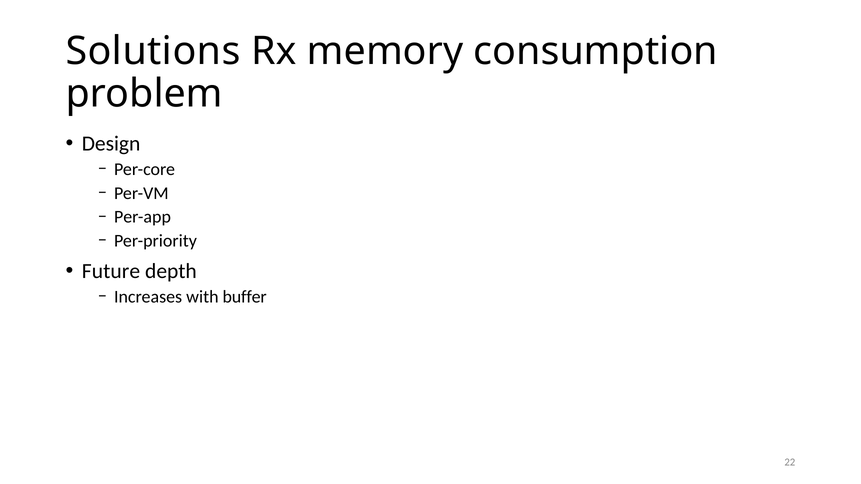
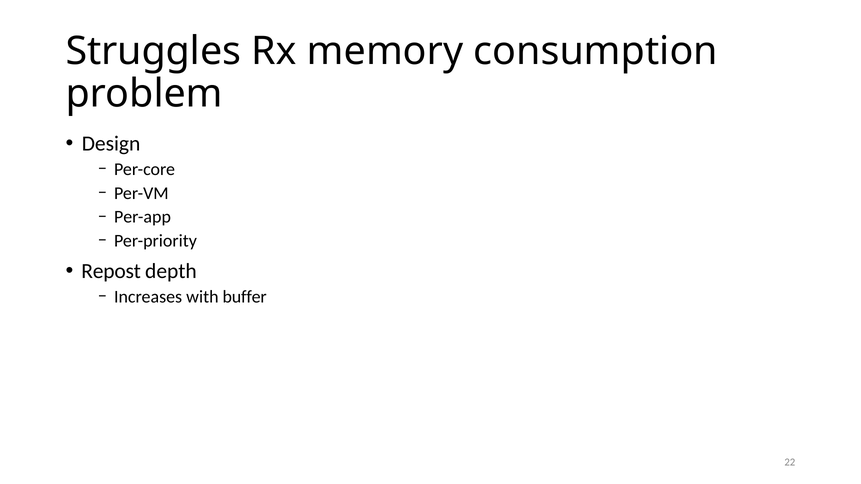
Solutions: Solutions -> Struggles (153, 51)
Future: Future -> Repost (111, 271)
